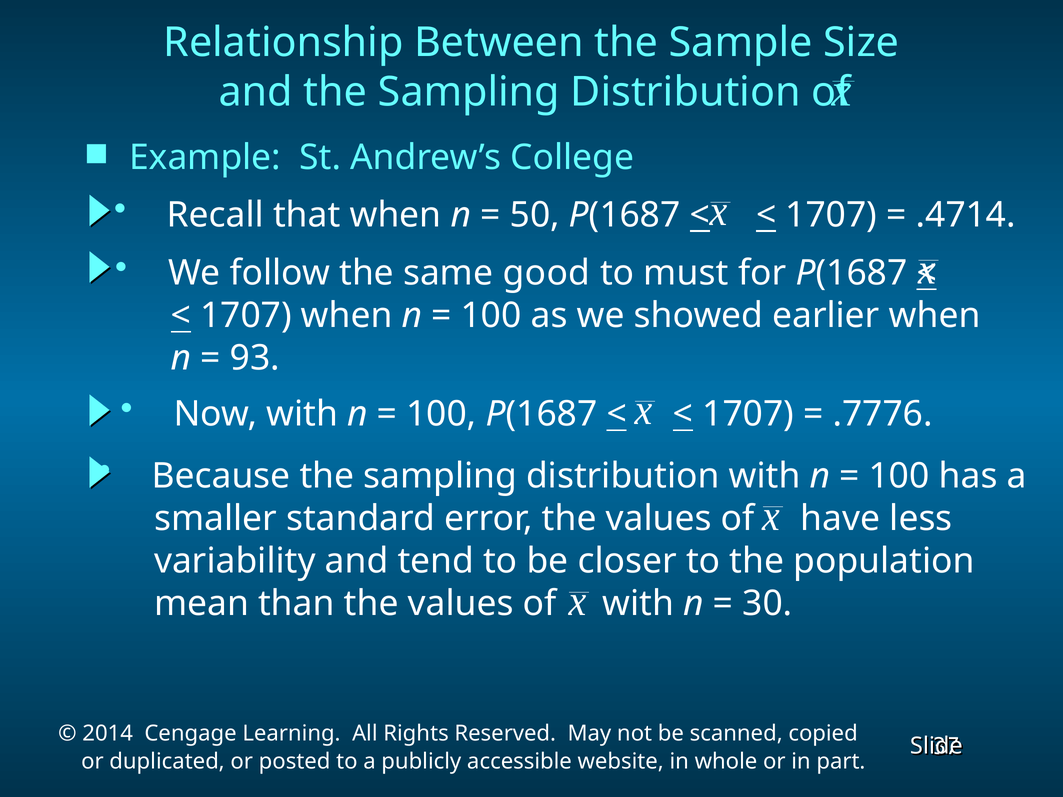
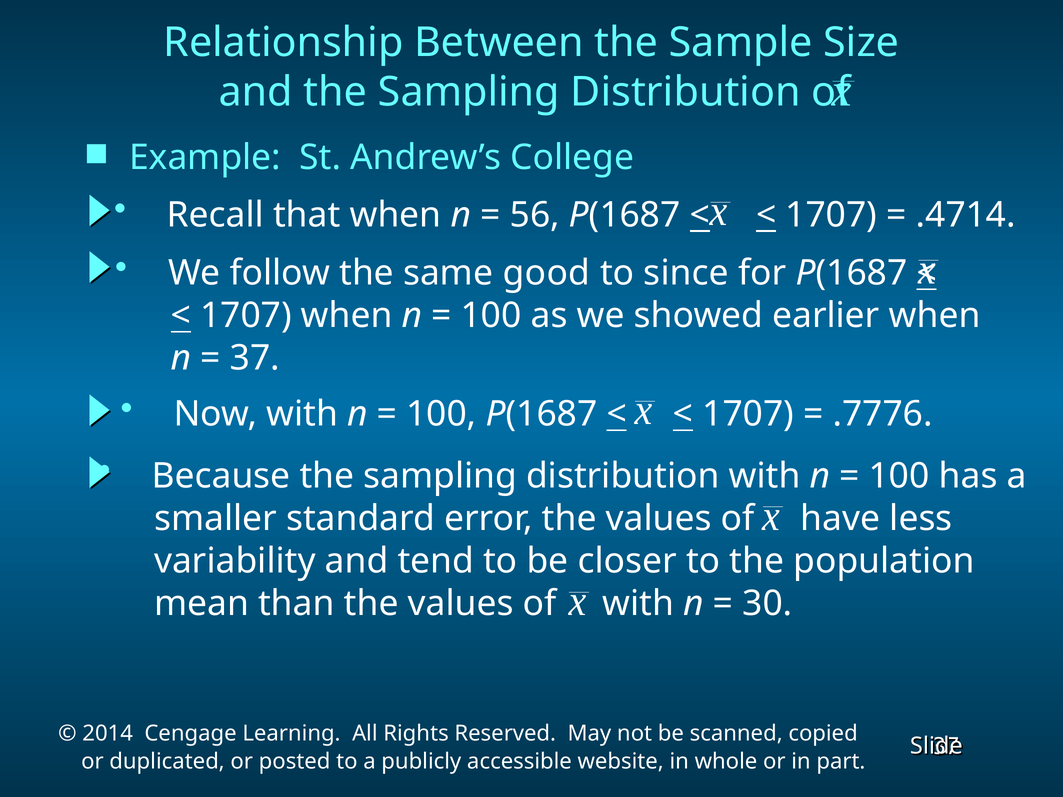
50: 50 -> 56 (535, 215)
must: must -> since (686, 273)
93: 93 -> 37 (255, 358)
